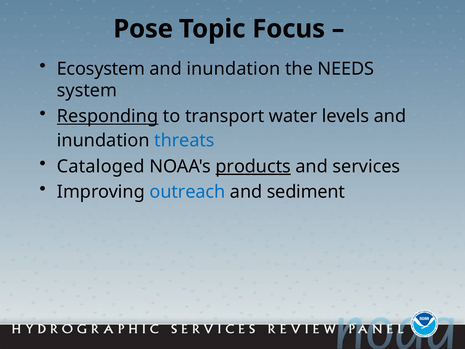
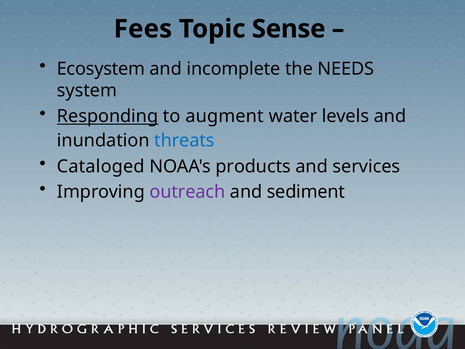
Pose: Pose -> Fees (143, 29)
Focus: Focus -> Sense (289, 29)
inundation: inundation -> incomplete (234, 69)
transport: transport -> augment (225, 116)
products underline: present -> none (253, 166)
outreach colour: blue -> purple (187, 192)
